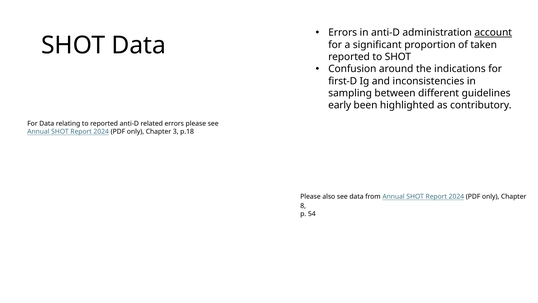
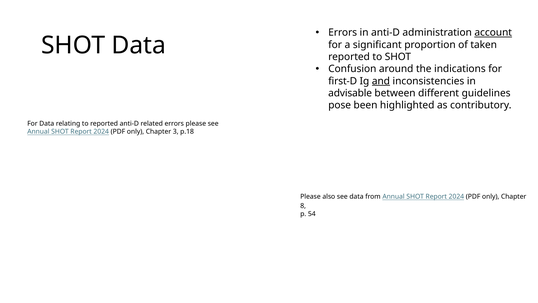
and underline: none -> present (381, 81)
sampling: sampling -> advisable (350, 93)
early: early -> pose (340, 105)
